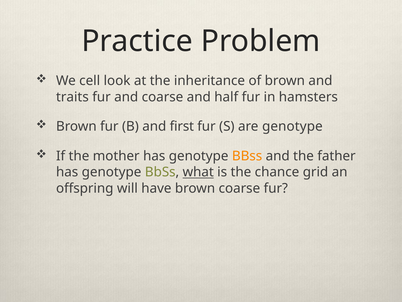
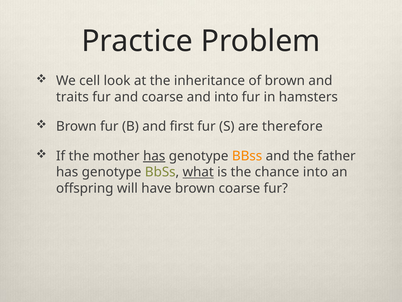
and half: half -> into (226, 97)
are genotype: genotype -> therefore (292, 126)
has underline: none -> present (154, 156)
chance grid: grid -> into (315, 172)
